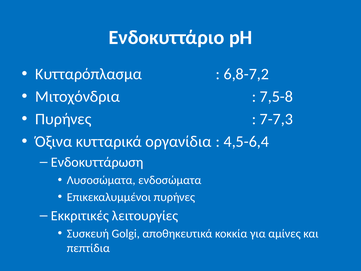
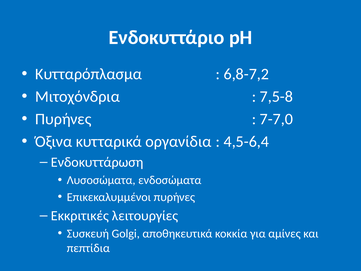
7-7,3: 7-7,3 -> 7-7,0 (276, 119)
